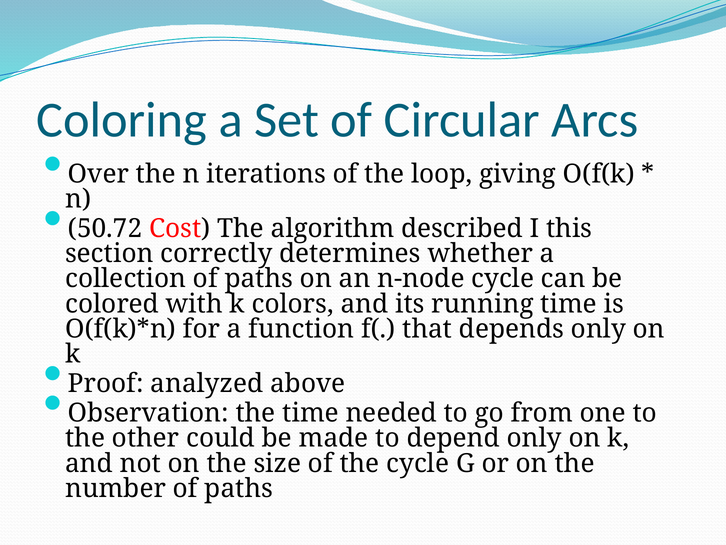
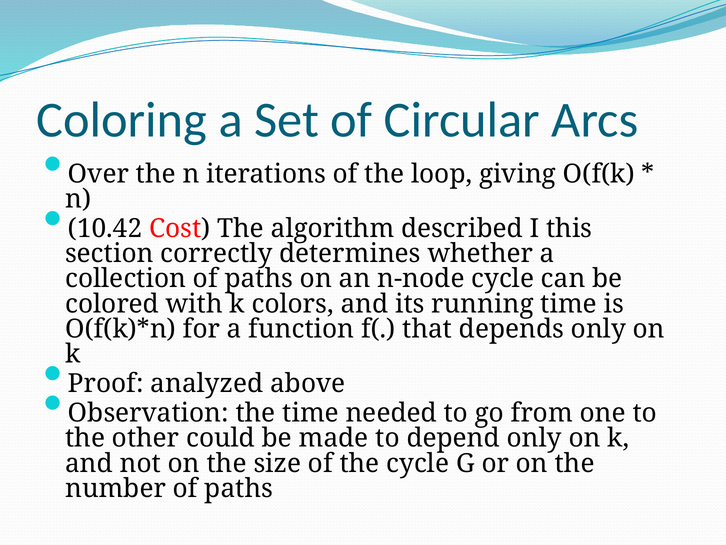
50.72: 50.72 -> 10.42 (105, 228)
